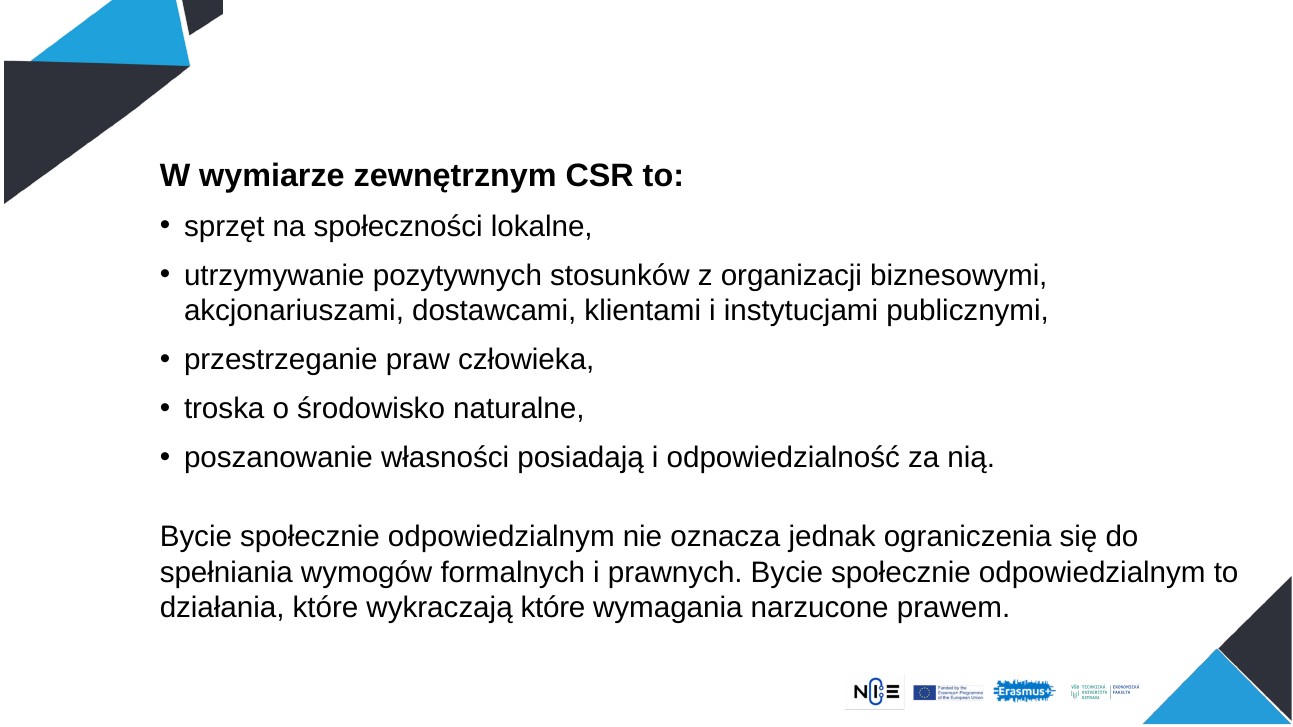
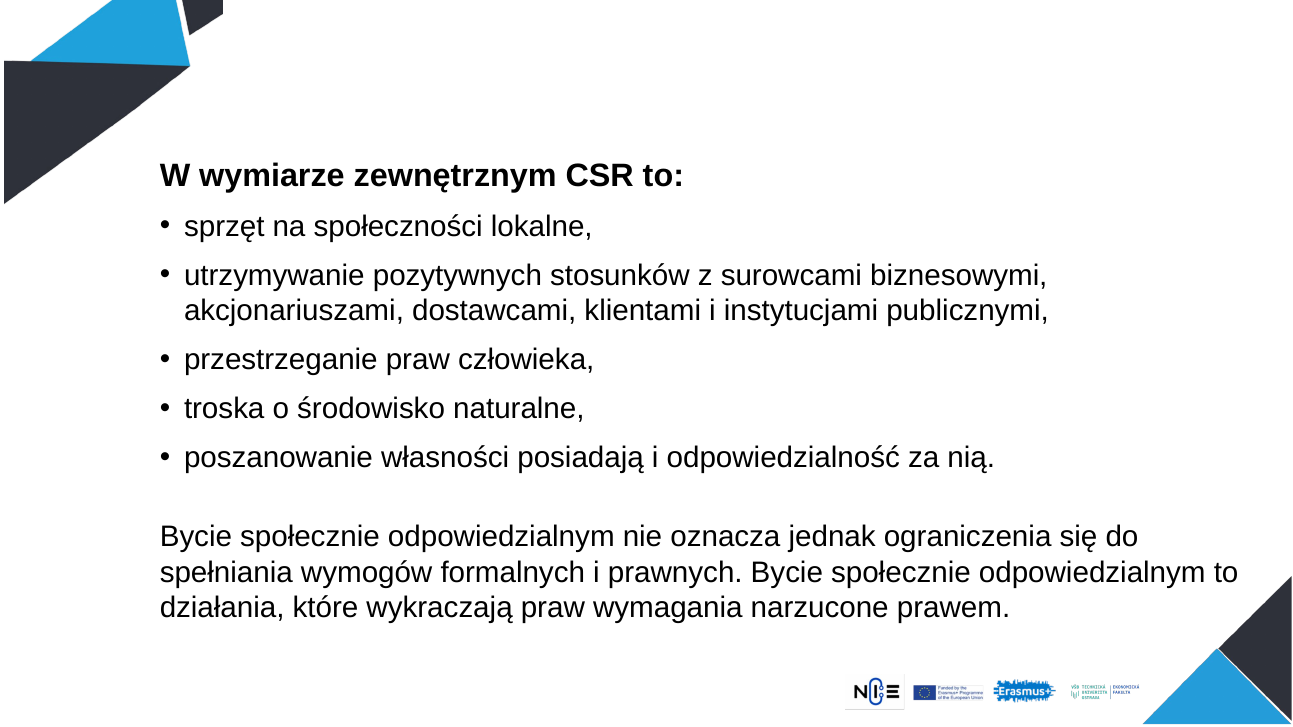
organizacji: organizacji -> surowcami (791, 276)
wykraczają które: które -> praw (553, 608)
